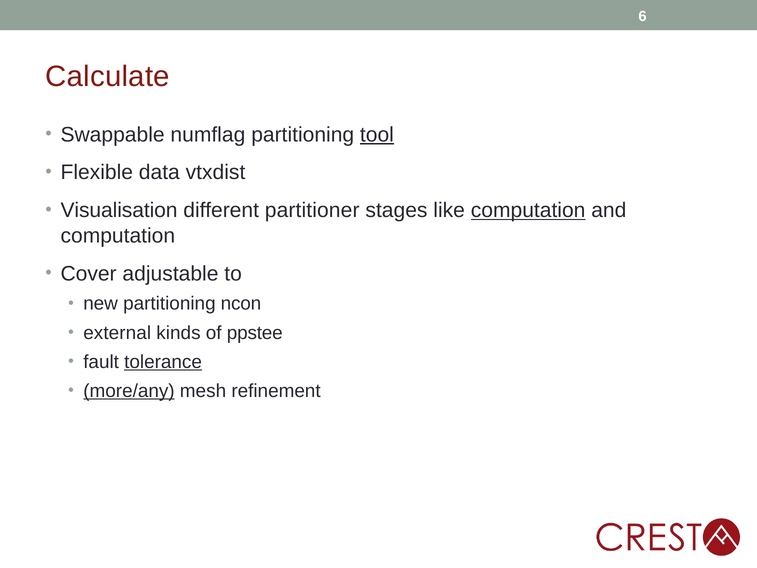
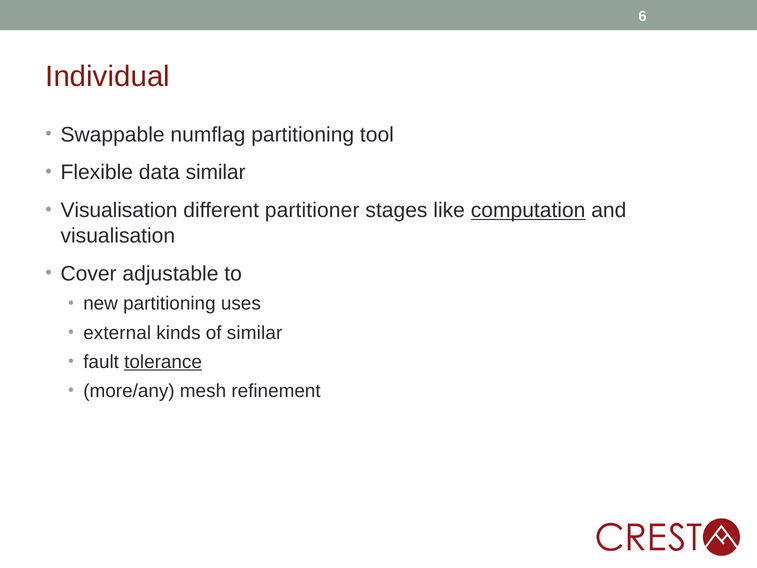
Calculate: Calculate -> Individual (108, 77)
tool underline: present -> none (377, 135)
data vtxdist: vtxdist -> similar (216, 172)
computation: computation -> visualisation (118, 236)
ncon: ncon -> uses (241, 304)
of ppstee: ppstee -> similar (255, 333)
more/any underline: present -> none (129, 391)
